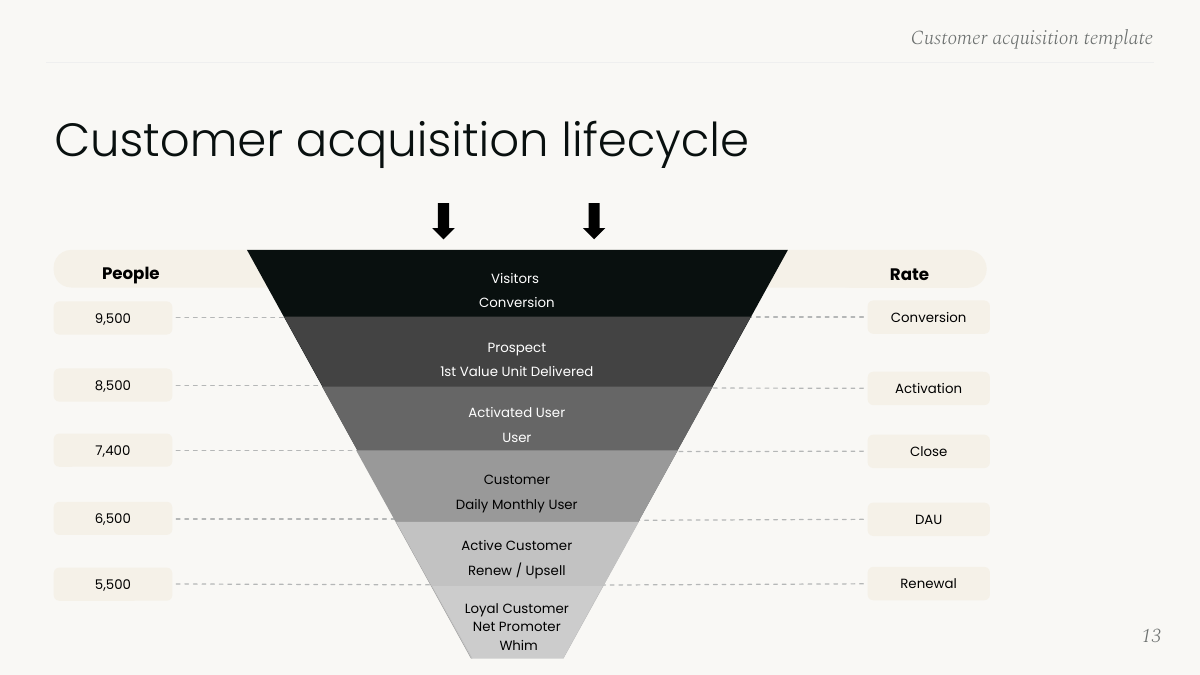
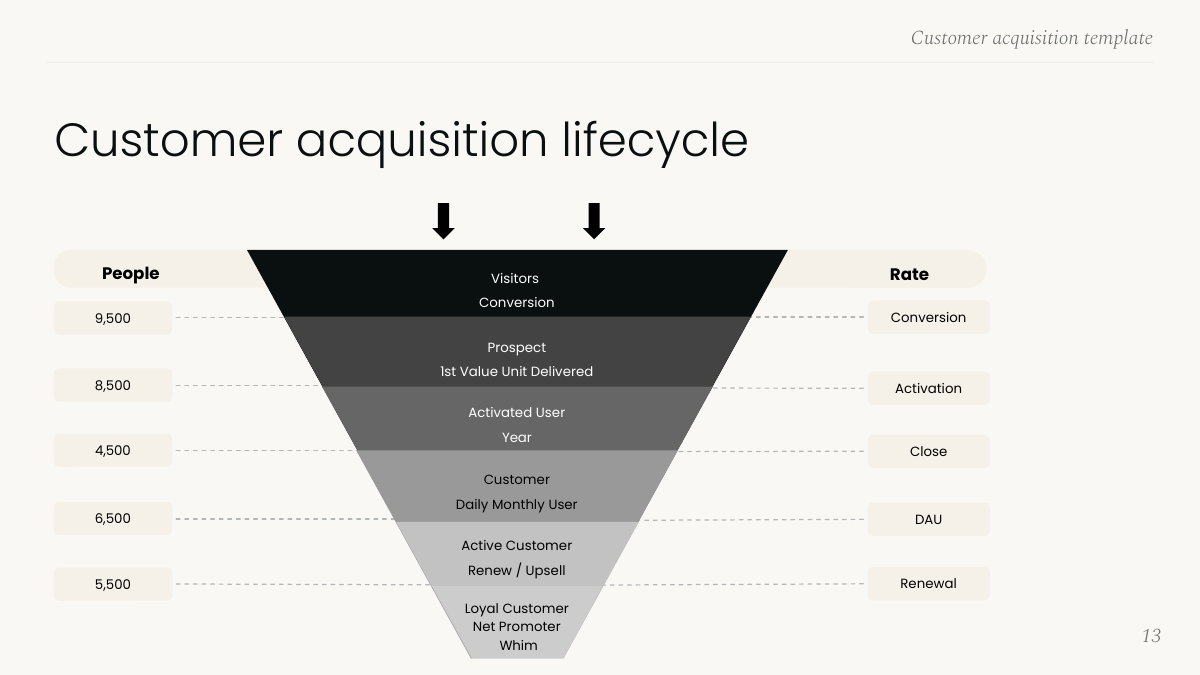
User: User -> Year (517, 438)
7,400: 7,400 -> 4,500 (113, 451)
